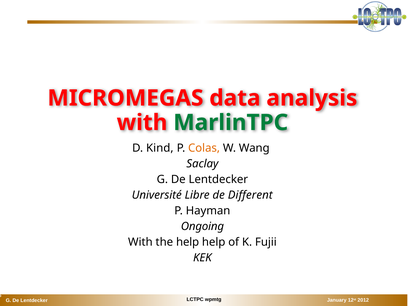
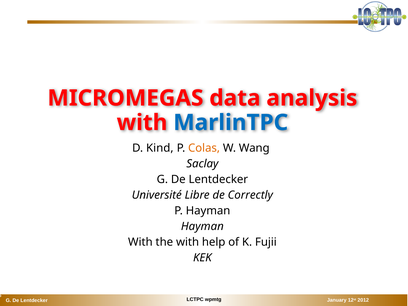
MarlinTPC colour: green -> blue (231, 123)
Different: Different -> Correctly (250, 195)
Ongoing: Ongoing -> Hayman (202, 226)
the help: help -> with (188, 242)
